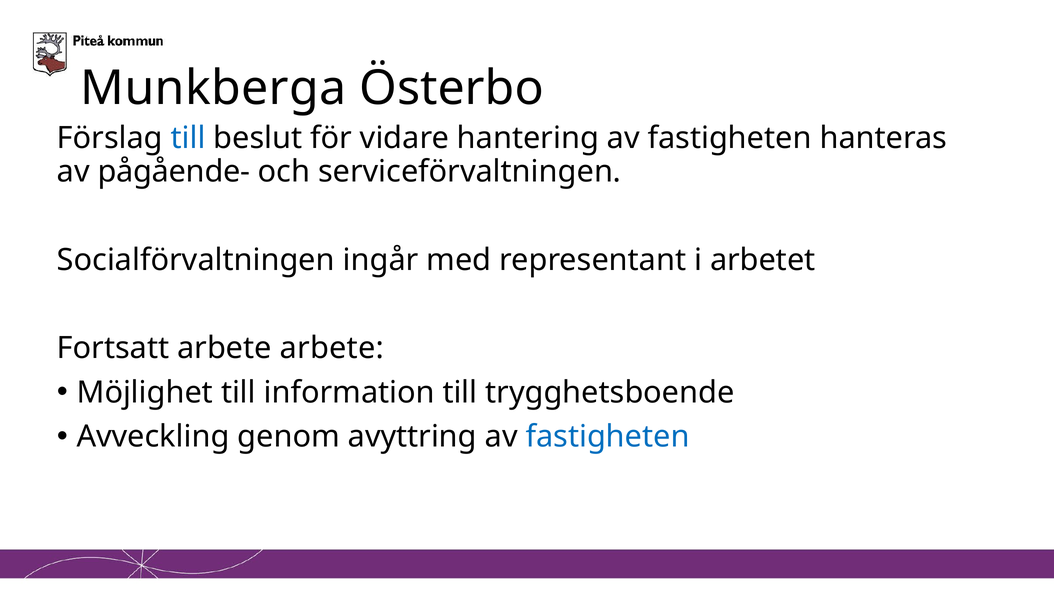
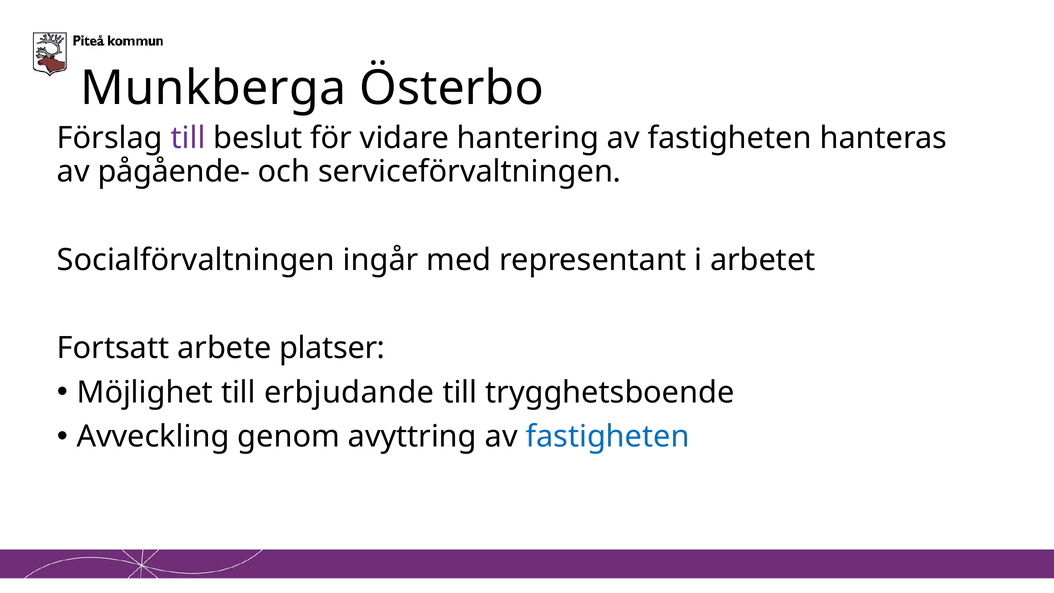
till colour: blue -> purple (188, 138)
arbete arbete: arbete -> platser (332, 348)
information: information -> erbjudande (349, 392)
